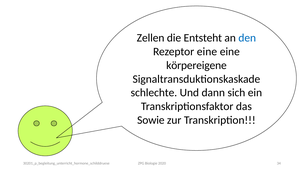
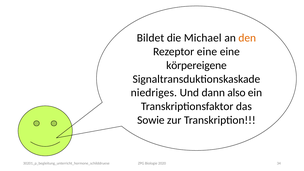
Zellen: Zellen -> Bildet (150, 38)
Entsteht: Entsteht -> Michael (203, 38)
den colour: blue -> orange (247, 38)
schlechte: schlechte -> niedriges (154, 93)
sich: sich -> also (236, 93)
